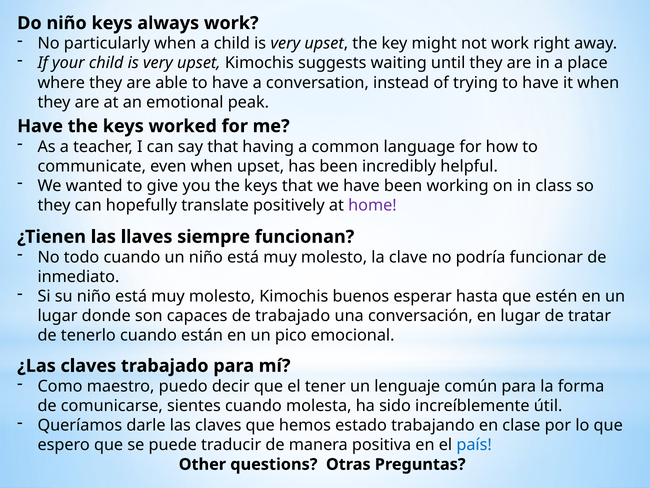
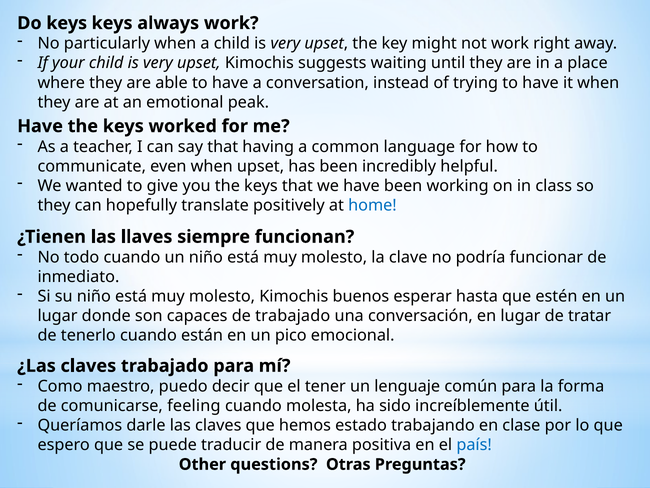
Do niño: niño -> keys (67, 23)
home colour: purple -> blue (372, 205)
sientes: sientes -> feeling (194, 405)
